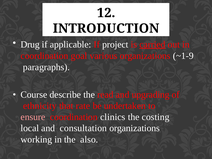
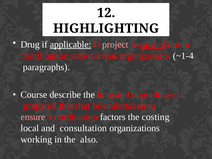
INTRODUCTION: INTRODUCTION -> HIGHLIGHTING (106, 28)
applicable underline: none -> present (71, 44)
project colour: white -> pink (115, 44)
goal: goal -> state (79, 56)
~1-9: ~1-9 -> ~1-4 (183, 56)
read: read -> long (105, 95)
ethnicity: ethnicity -> prepared (40, 106)
that rate: rate -> that (83, 106)
clinics: clinics -> factors (113, 117)
